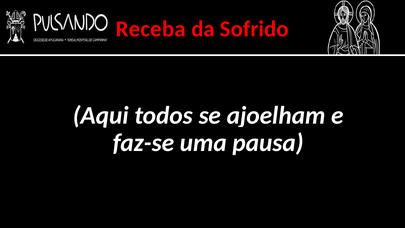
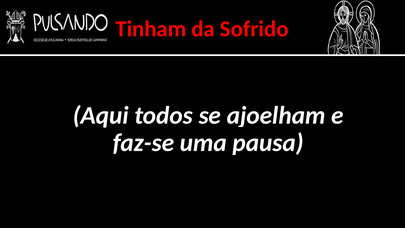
Receba: Receba -> Tinham (151, 29)
